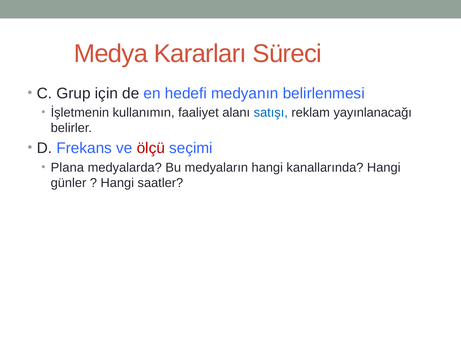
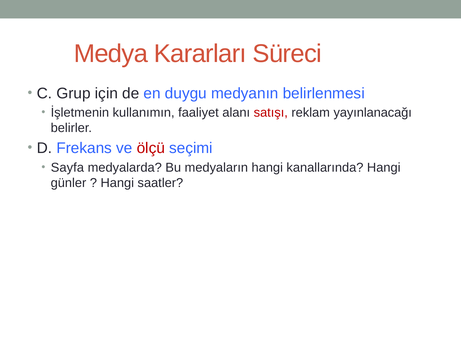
hedefi: hedefi -> duygu (186, 93)
satışı colour: blue -> red (271, 113)
Plana: Plana -> Sayfa (67, 167)
